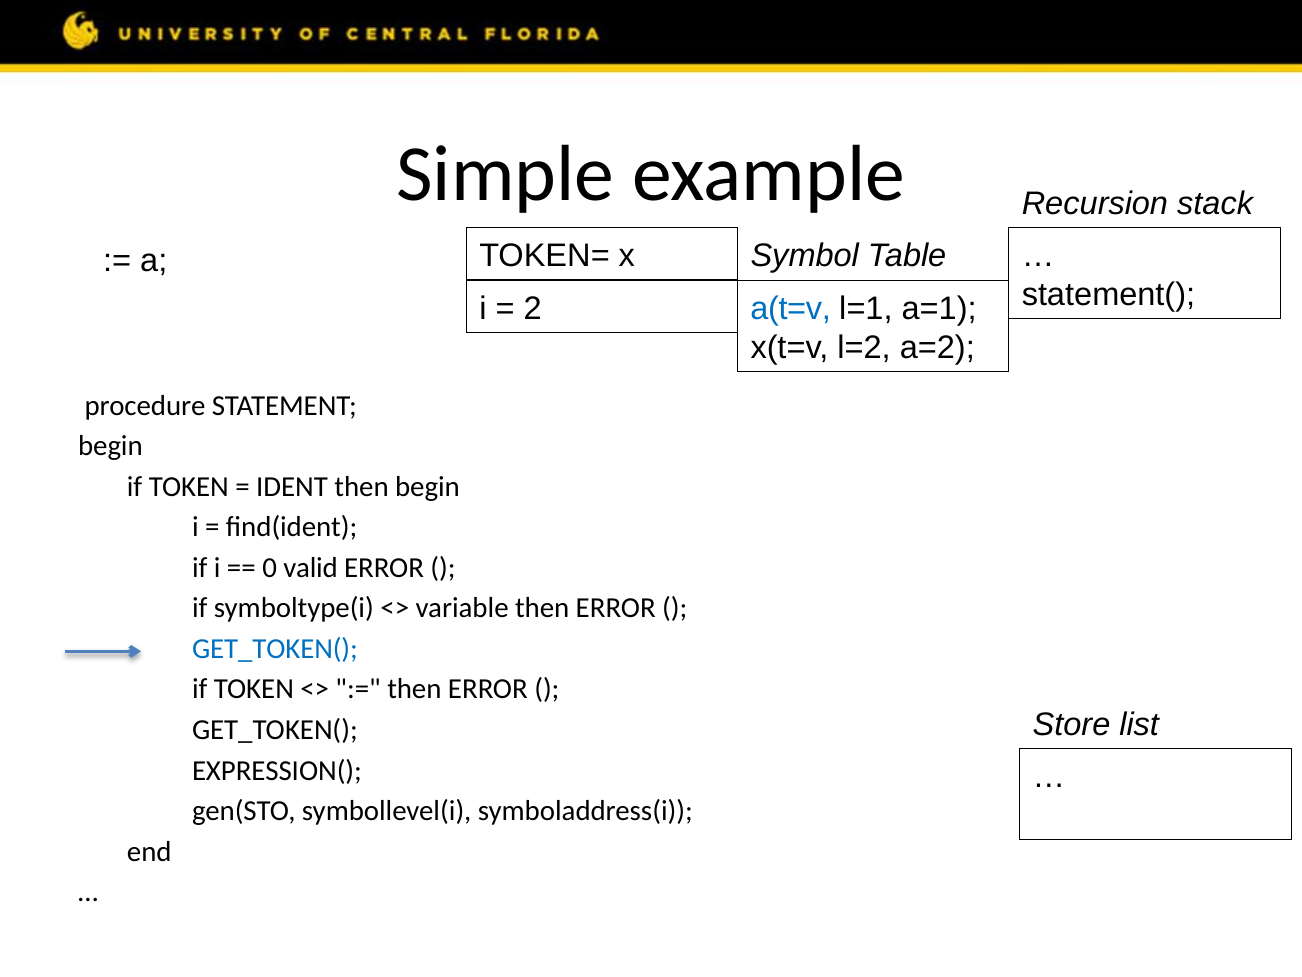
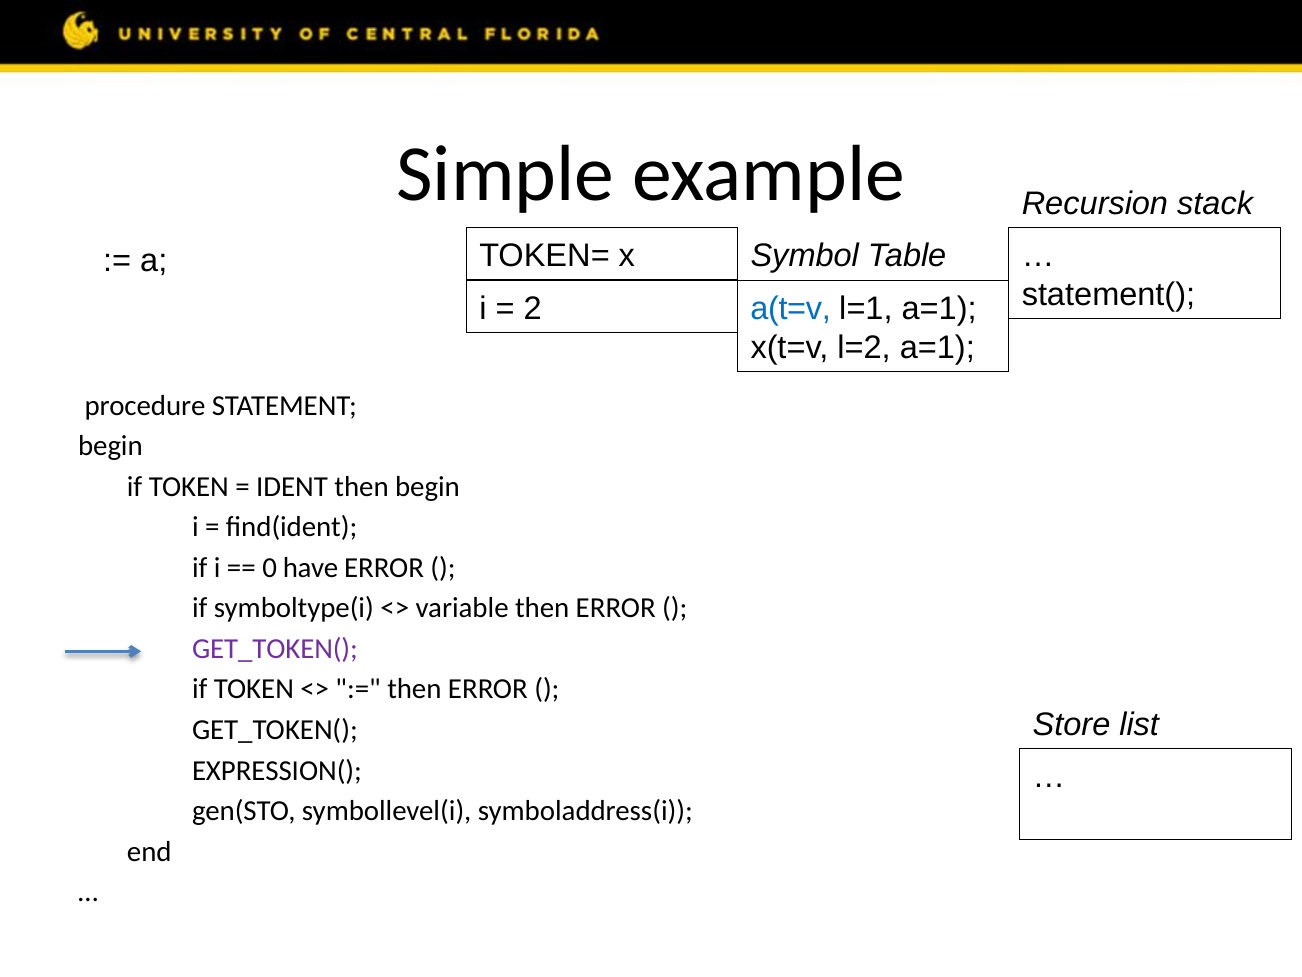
l=2 a=2: a=2 -> a=1 (937, 348)
valid: valid -> have (311, 568)
GET_TOKEN( colour: blue -> purple (275, 649)
